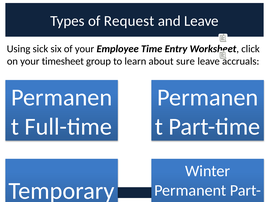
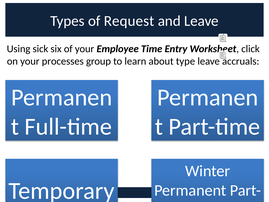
timesheet: timesheet -> processes (63, 61)
sure: sure -> type (185, 61)
